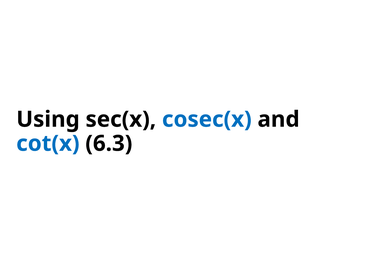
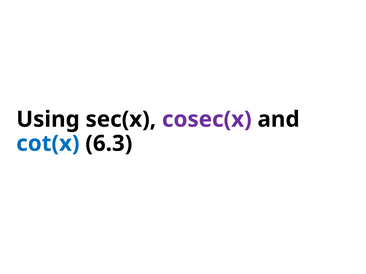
cosec(x colour: blue -> purple (207, 120)
